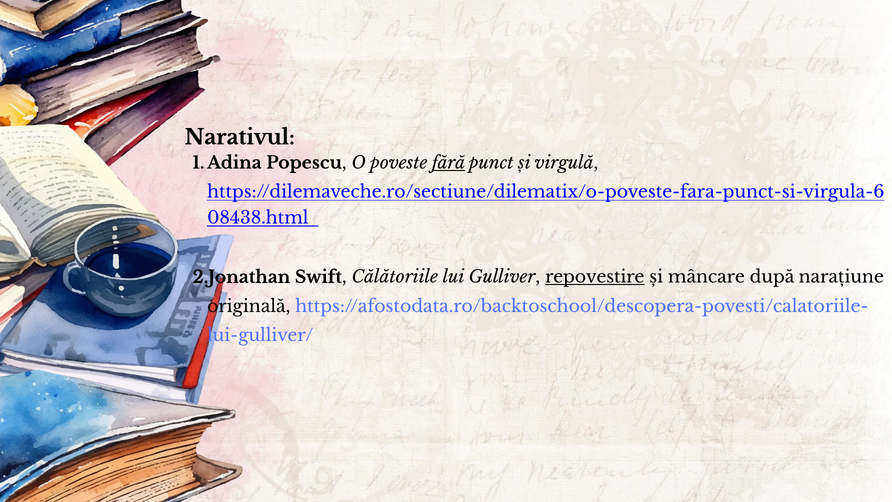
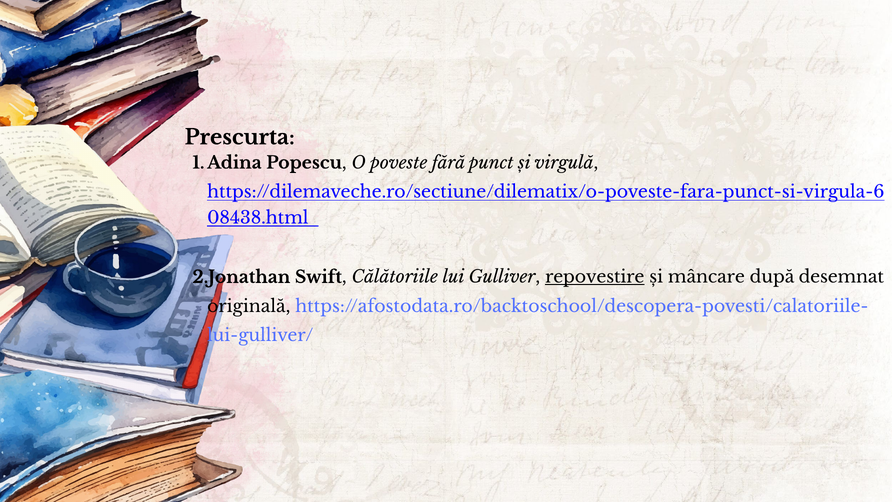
Narativul: Narativul -> Prescurta (240, 137)
fără underline: present -> none (449, 163)
narațiune: narațiune -> desemnat (841, 277)
